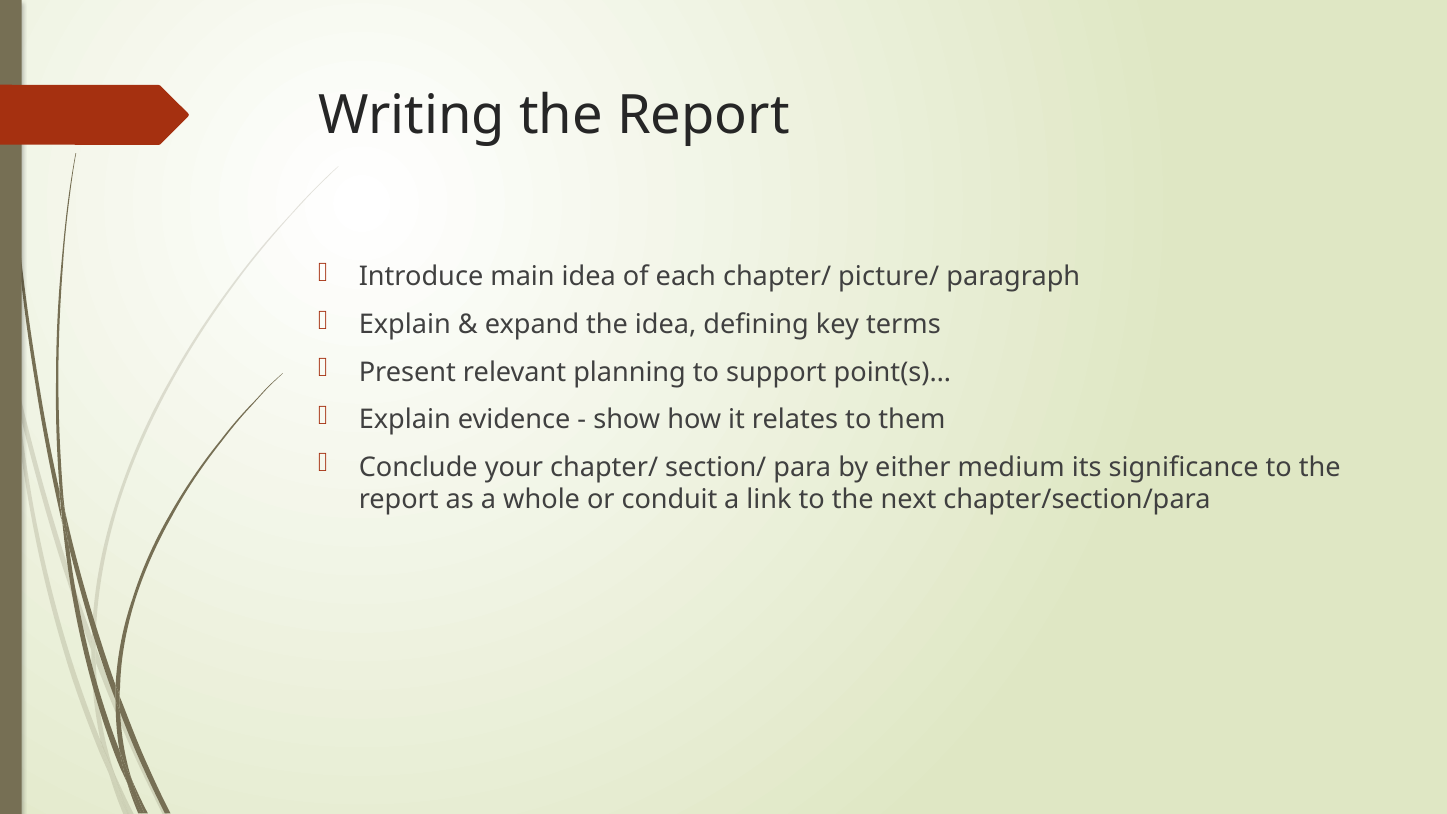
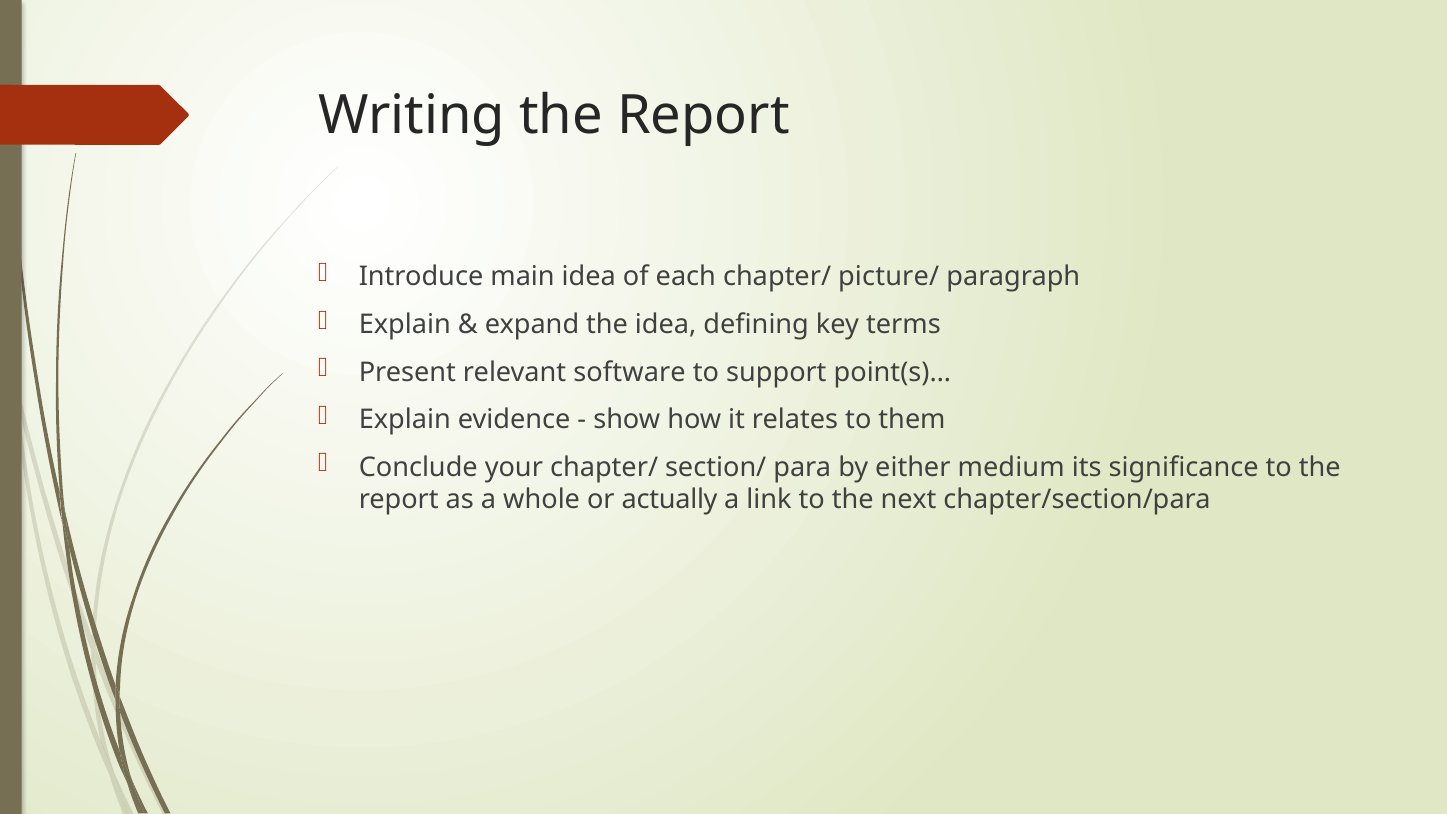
planning: planning -> software (630, 372)
conduit: conduit -> actually (670, 500)
